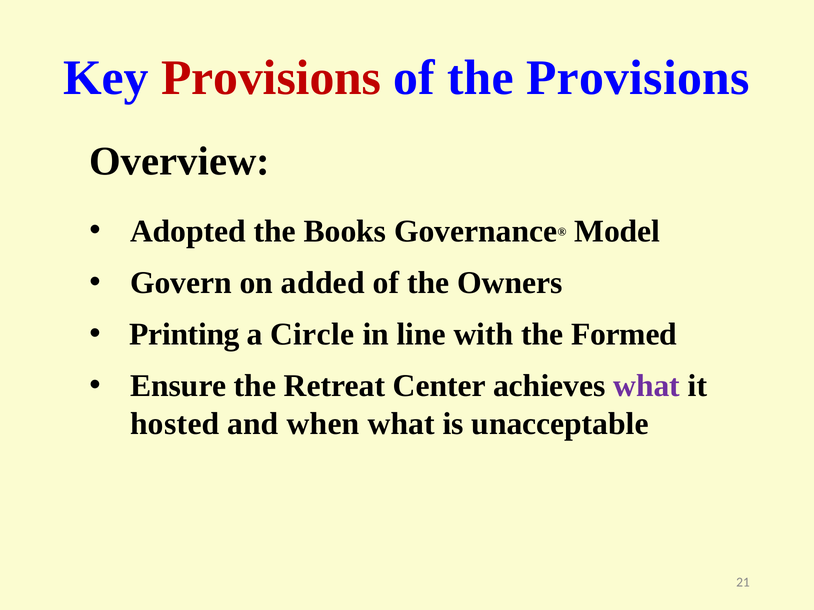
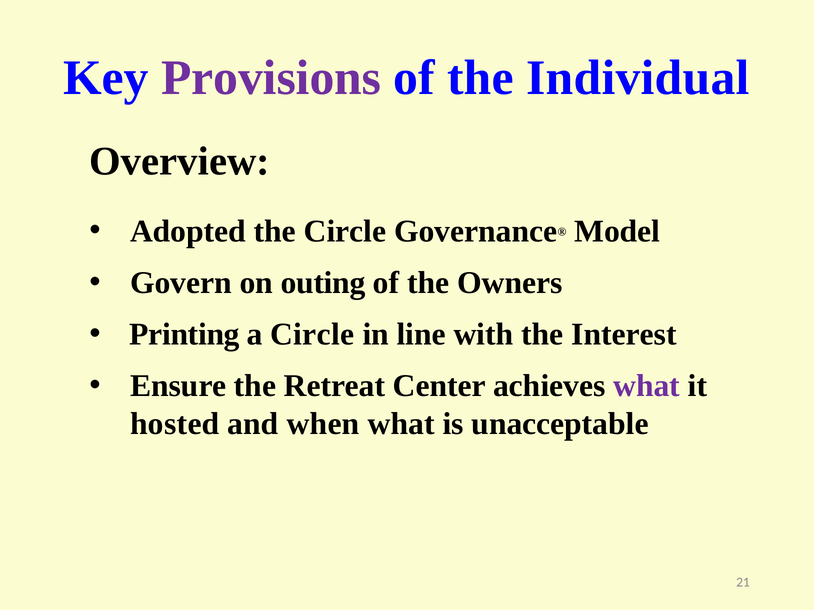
Provisions colour: red -> purple (271, 78)
the Provisions: Provisions -> Individual (638, 78)
the Books: Books -> Circle (345, 231)
added: added -> outing (323, 283)
Formed: Formed -> Interest (624, 335)
